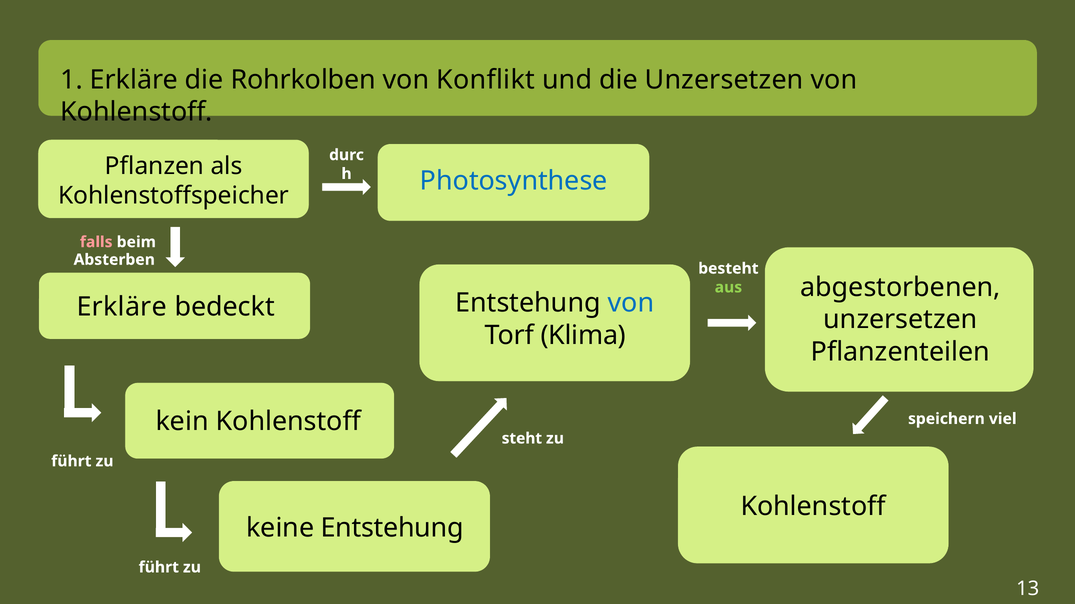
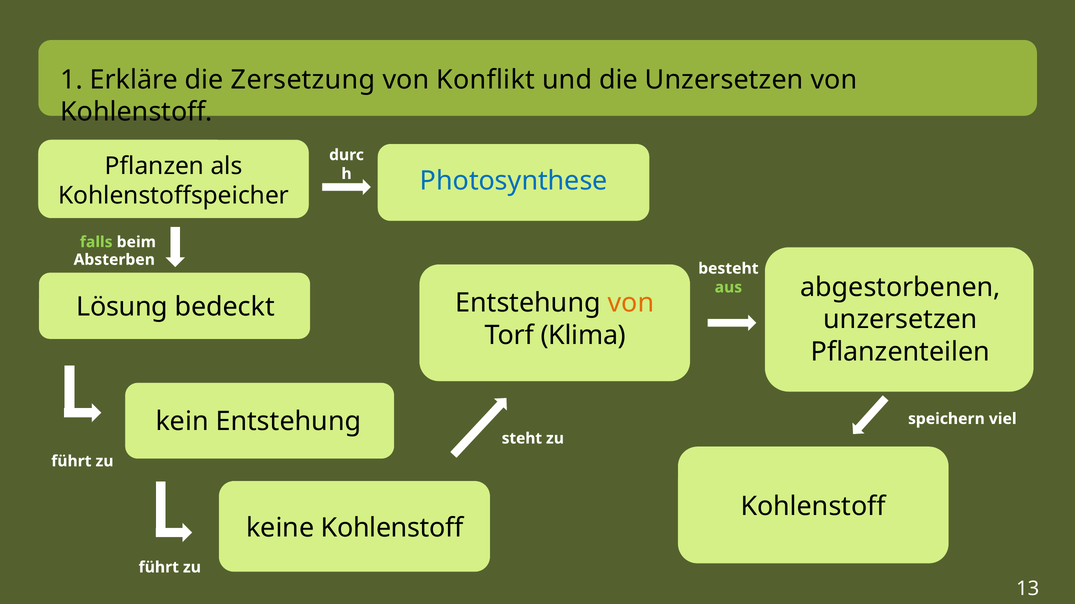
Rohrkolben: Rohrkolben -> Zersetzung (303, 80)
falls colour: pink -> light green (96, 242)
von colour: blue -> orange (631, 303)
Erkläre: Erkläre -> Lösung (122, 307)
kein Kohlenstoff: Kohlenstoff -> Entstehung (288, 422)
keine Entstehung: Entstehung -> Kohlenstoff (392, 529)
